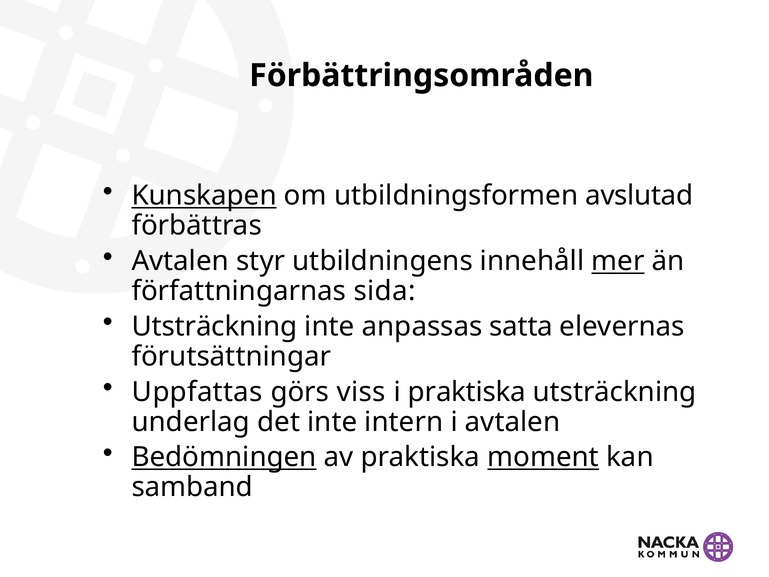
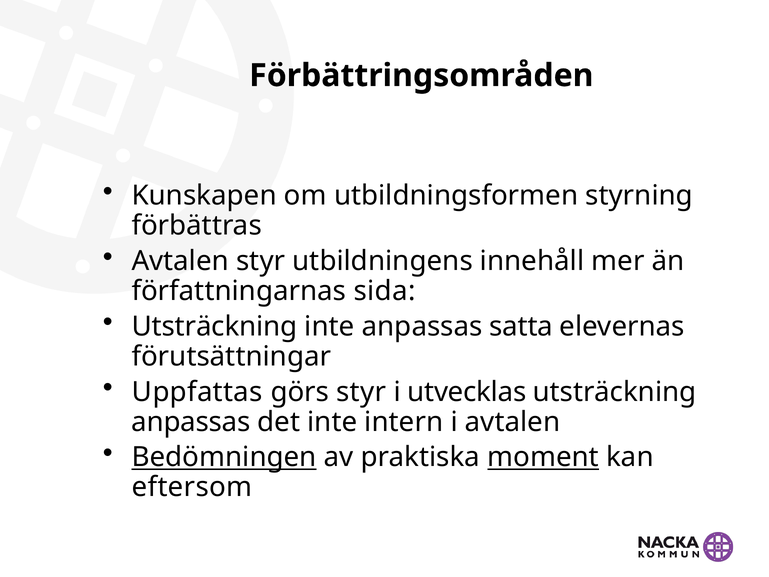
Kunskapen underline: present -> none (204, 196)
avslutad: avslutad -> styrning (639, 196)
mer underline: present -> none (618, 261)
görs viss: viss -> styr (361, 392)
i praktiska: praktiska -> utvecklas (467, 392)
underlag: underlag -> anpassas (191, 422)
samband: samband -> eftersom (192, 487)
